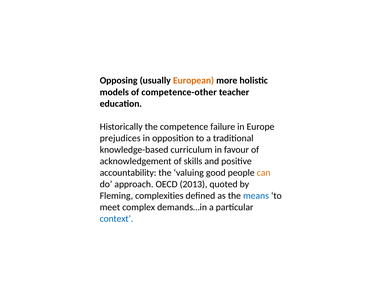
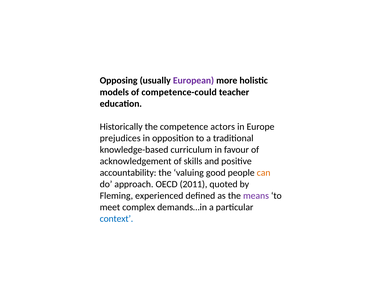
European colour: orange -> purple (193, 81)
competence-other: competence-other -> competence-could (179, 92)
failure: failure -> actors (223, 127)
2013: 2013 -> 2011 (194, 184)
complexities: complexities -> experienced (159, 196)
means colour: blue -> purple (256, 196)
